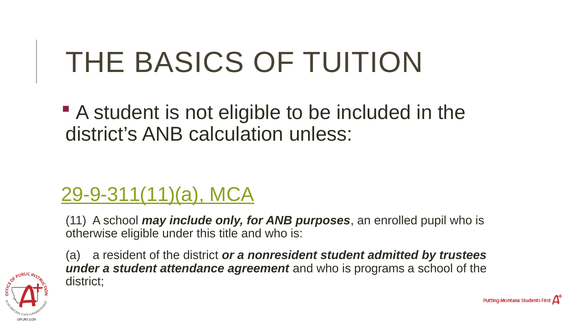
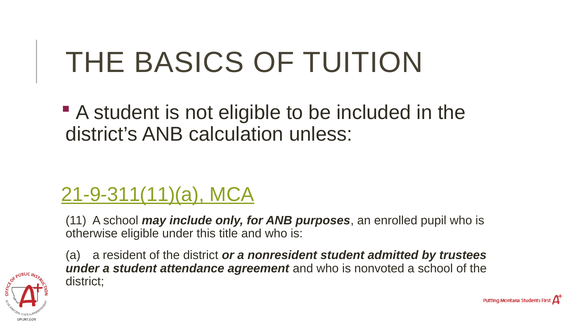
29-9-311(11)(a: 29-9-311(11)(a -> 21-9-311(11)(a (133, 195)
programs: programs -> nonvoted (379, 268)
